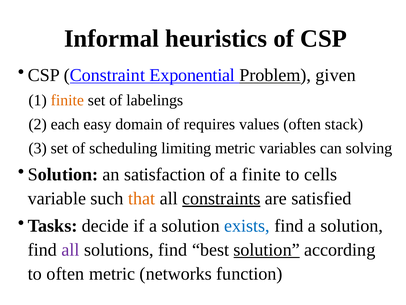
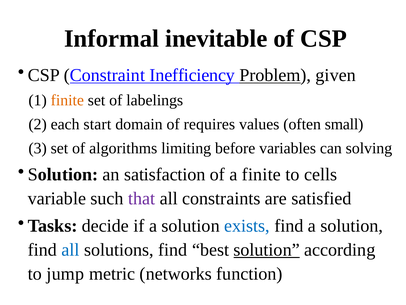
heuristics: heuristics -> inevitable (216, 39)
Exponential: Exponential -> Inefficiency (192, 75)
easy: easy -> start (97, 124)
stack: stack -> small (344, 124)
scheduling: scheduling -> algorithms (123, 148)
limiting metric: metric -> before (235, 148)
that colour: orange -> purple (142, 198)
constraints underline: present -> none (221, 198)
all colour: purple -> blue (70, 249)
to often: often -> jump (65, 273)
